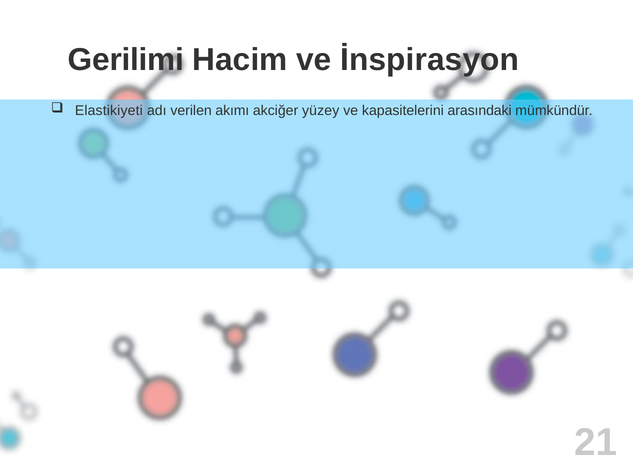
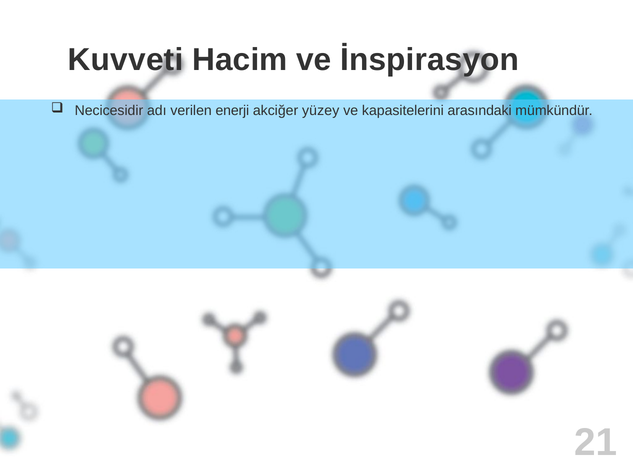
Gerilimi: Gerilimi -> Kuvveti (126, 60)
Elastikiyeti: Elastikiyeti -> Necicesidir (109, 110)
akımı: akımı -> enerji (232, 110)
